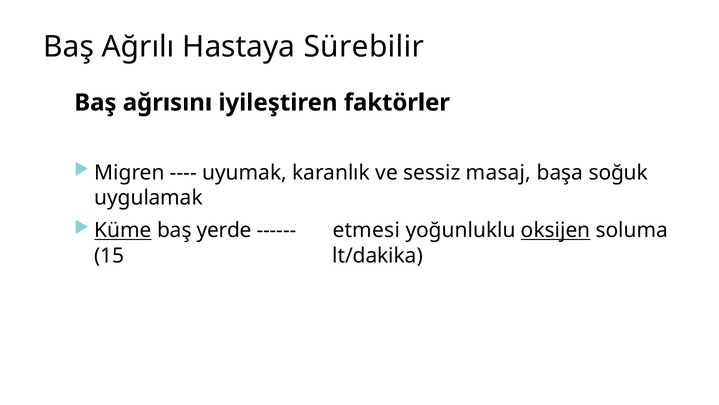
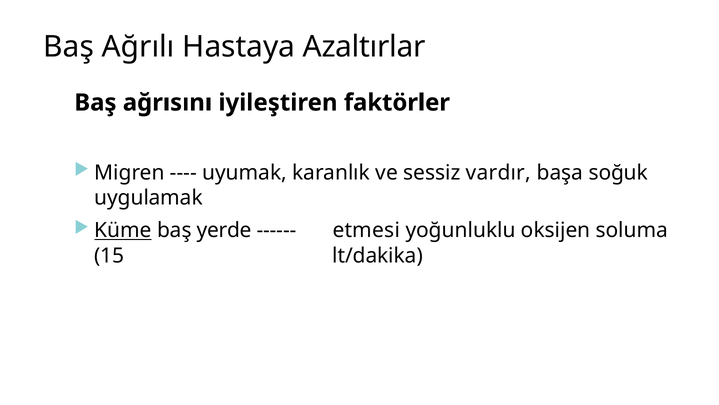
Sürebilir: Sürebilir -> Azaltırlar (364, 47)
masaj: masaj -> vardır (498, 172)
oksijen underline: present -> none (556, 230)
